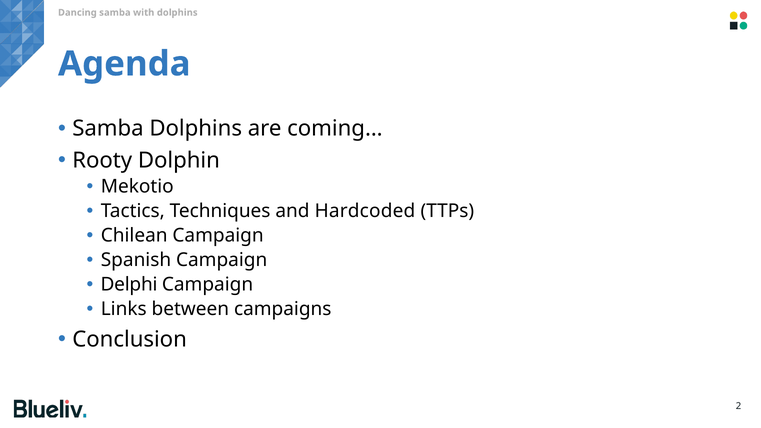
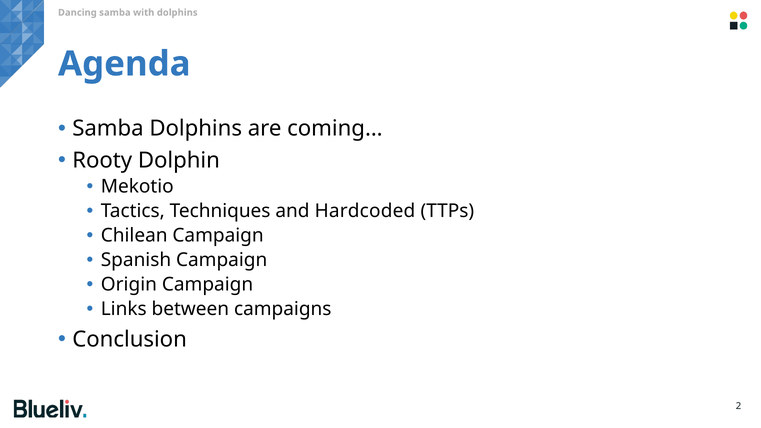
Delphi: Delphi -> Origin (129, 285)
